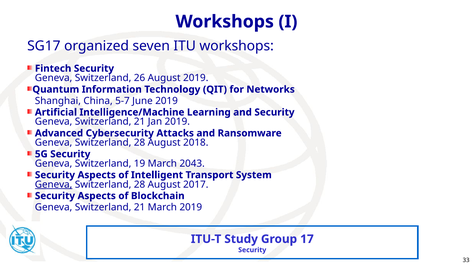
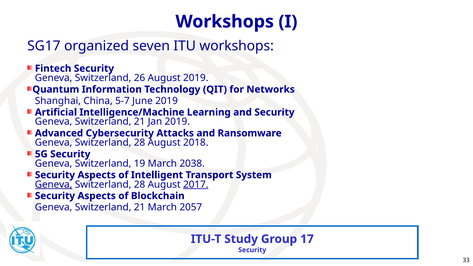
2043: 2043 -> 2038 (192, 164)
2017 underline: none -> present (196, 184)
March 2019: 2019 -> 2057 (191, 207)
